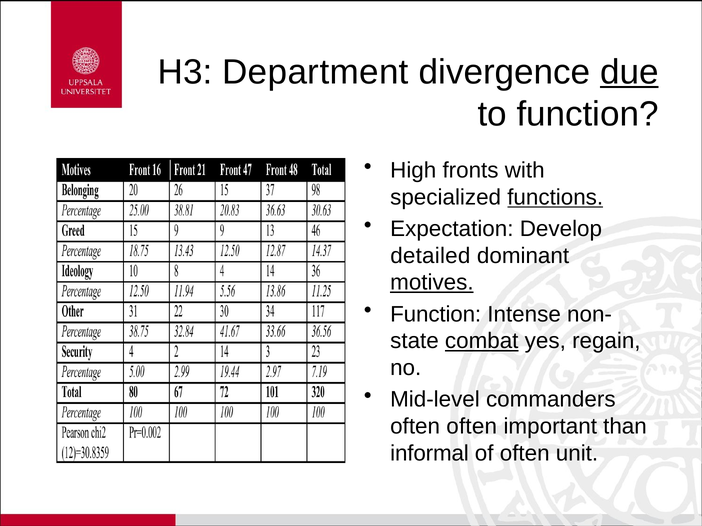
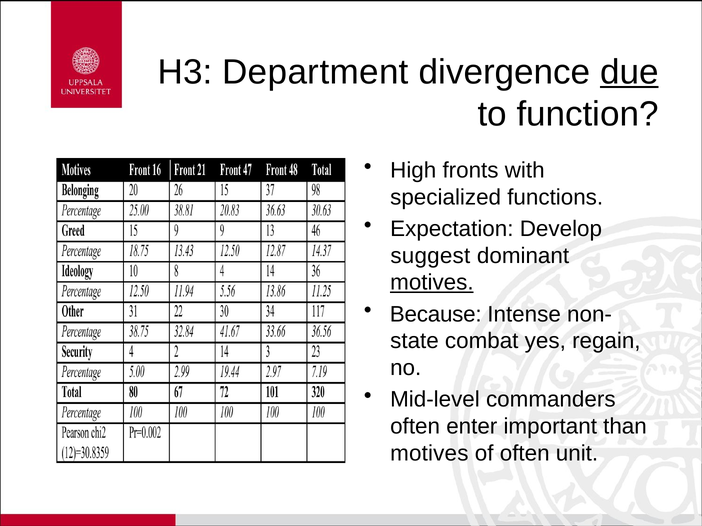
functions underline: present -> none (555, 198)
detailed: detailed -> suggest (430, 256)
Function: Function -> Because (436, 314)
combat underline: present -> none (482, 341)
often often: often -> enter (472, 427)
informal: informal -> motives (429, 454)
